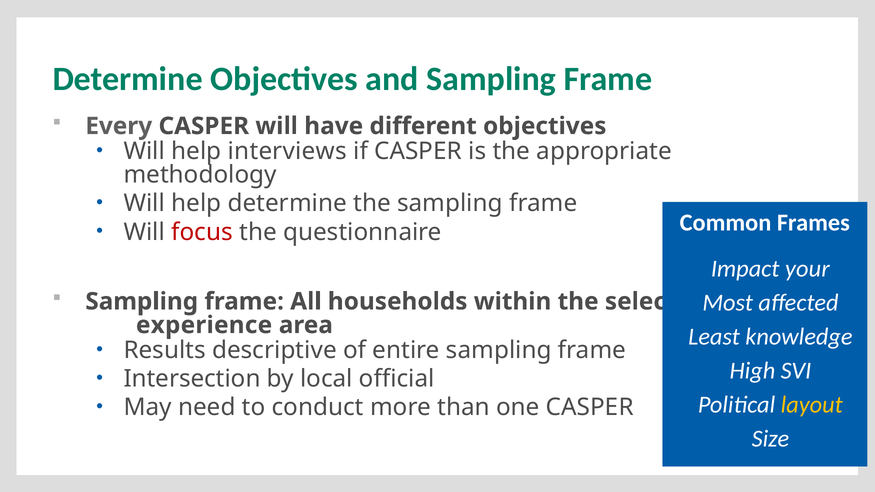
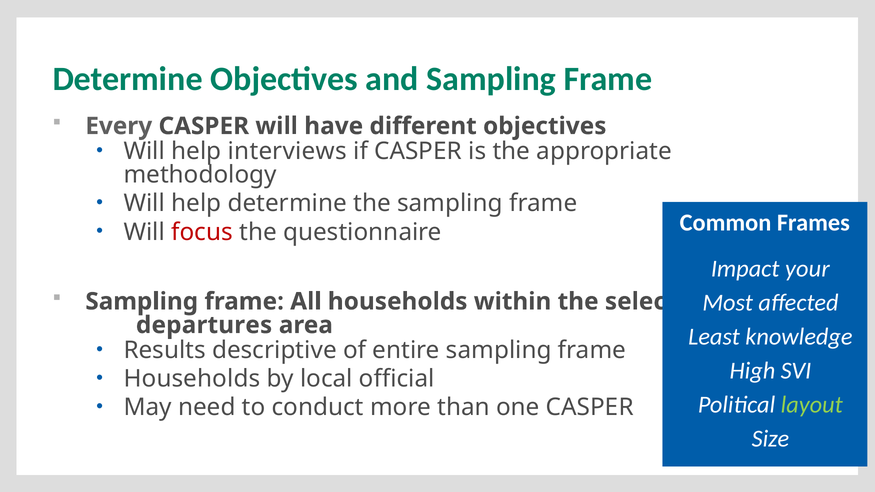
experience: experience -> departures (204, 325)
Intersection: Intersection -> Households (192, 379)
layout colour: yellow -> light green (812, 405)
